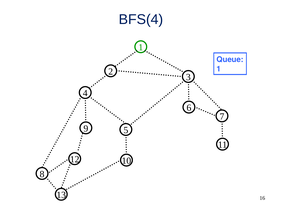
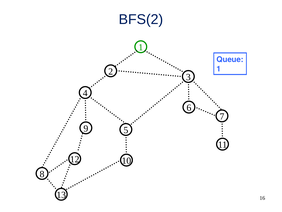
BFS(4: BFS(4 -> BFS(2 (141, 19)
